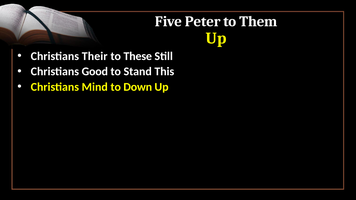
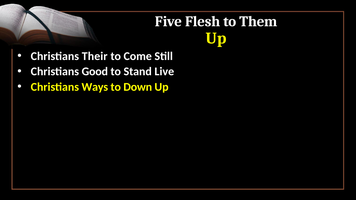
Peter: Peter -> Flesh (203, 21)
These: These -> Come (138, 56)
This: This -> Live (164, 72)
Mind: Mind -> Ways (95, 87)
